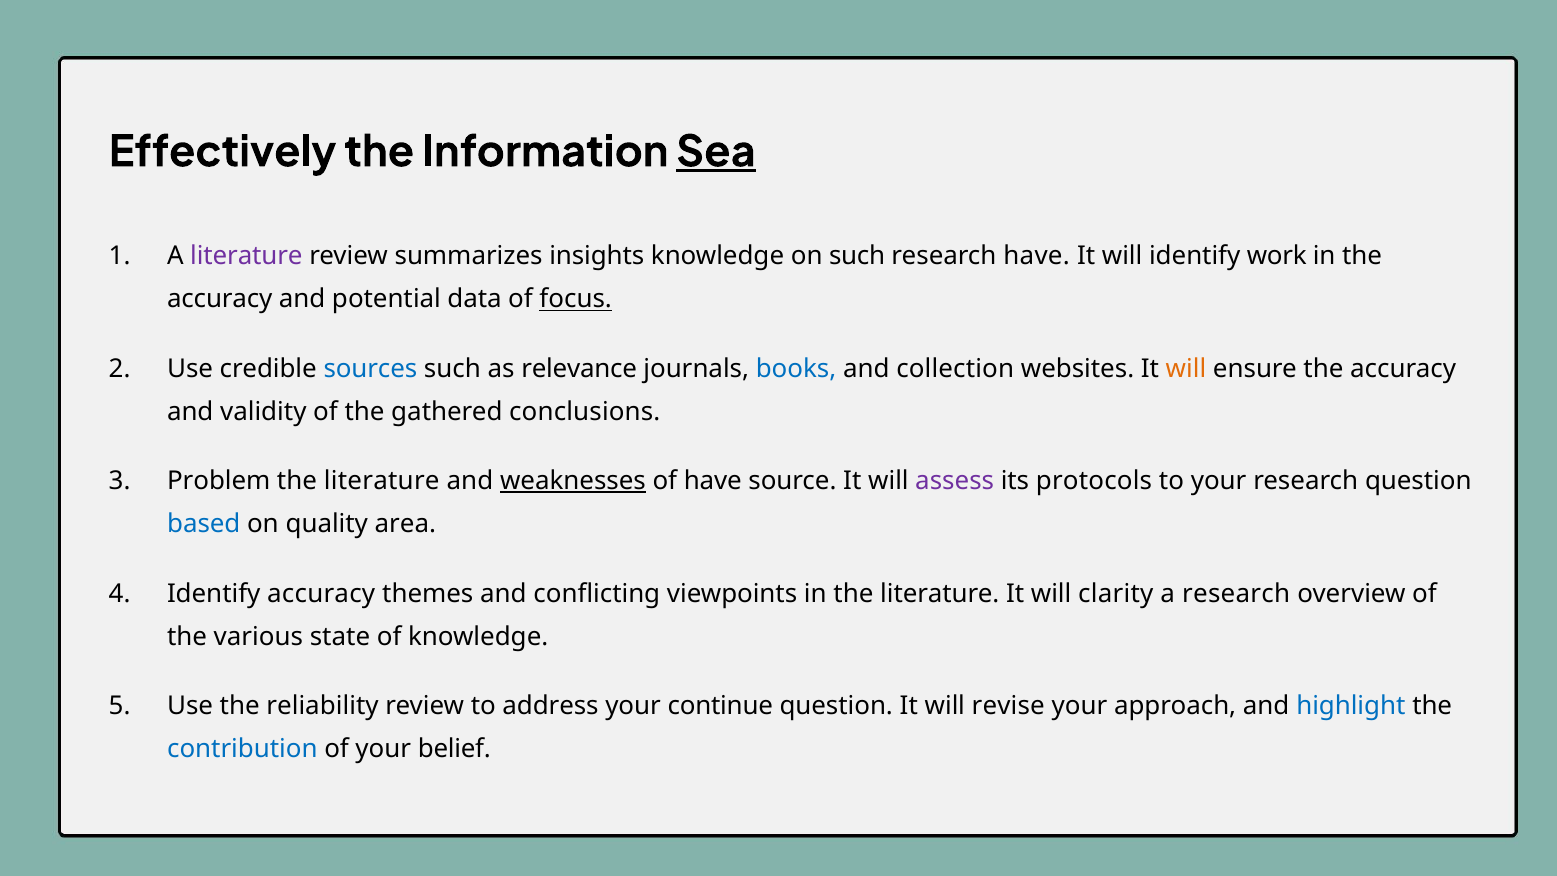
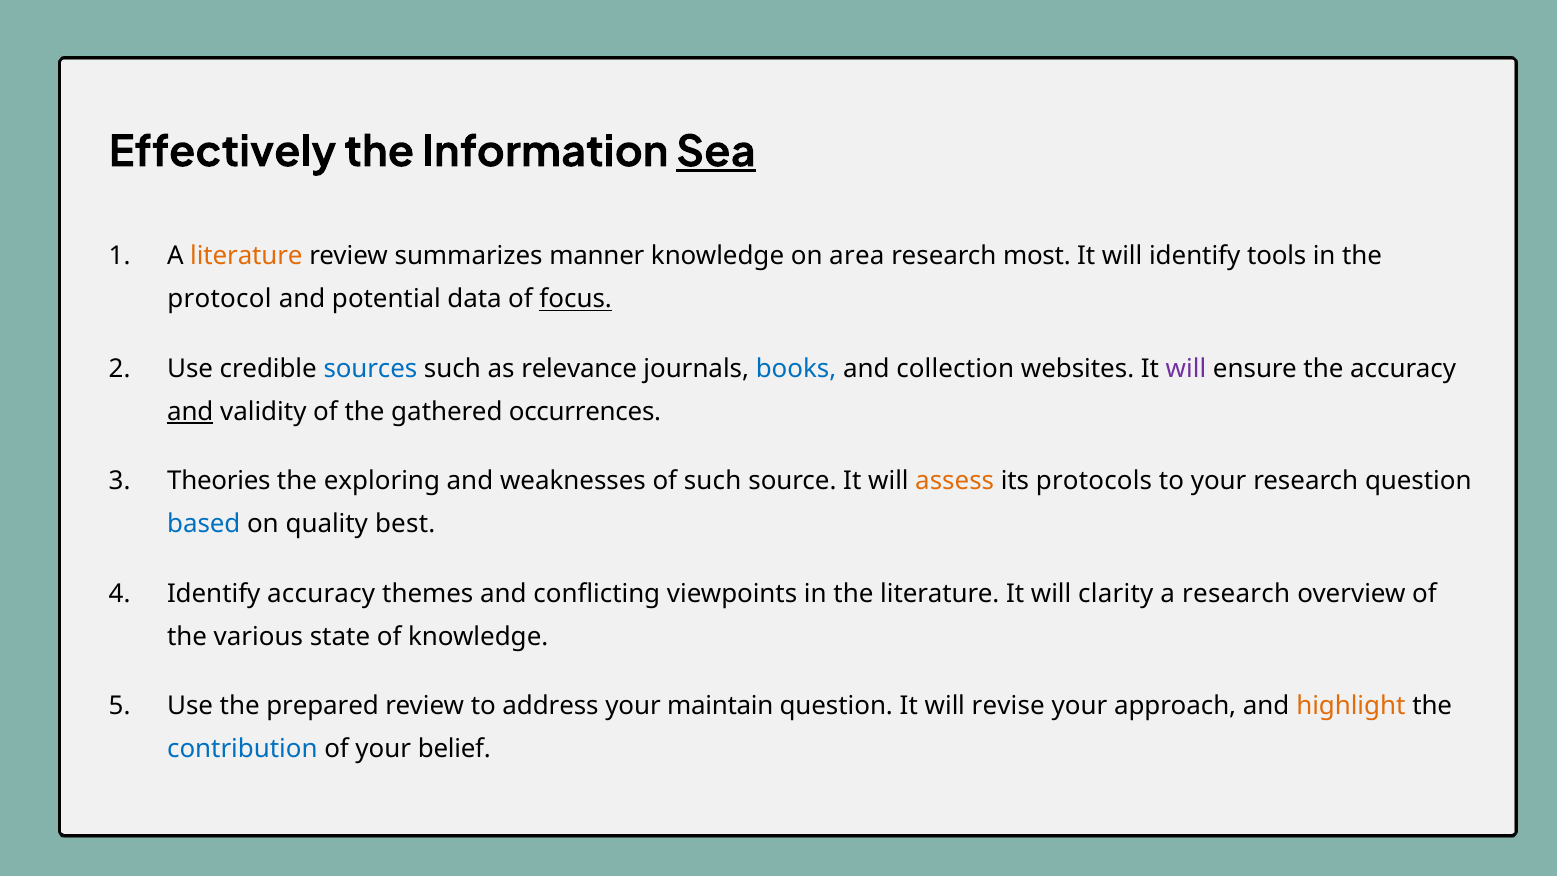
literature colour: purple -> orange (246, 256)
insights: insights -> manner (597, 256)
on such: such -> area (857, 256)
research have: have -> most (1037, 256)
work: work -> tools (1277, 256)
accuracy: accuracy -> protocol (219, 299)
will colour: orange -> purple (1186, 369)
and underline: none -> present (190, 412)
conclusions: conclusions -> occurrences (585, 412)
Problem: Problem -> Theories (219, 481)
literature: literature -> exploring (382, 481)
weaknesses underline: present -> none (573, 481)
of have: have -> such (713, 481)
assess colour: purple -> orange (955, 481)
area: area -> best (405, 524)
reliability: reliability -> prepared (323, 706)
continue: continue -> maintain (720, 706)
highlight colour: blue -> orange (1351, 706)
